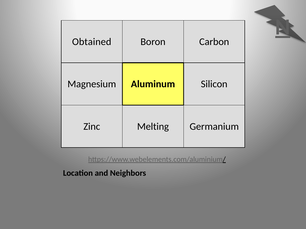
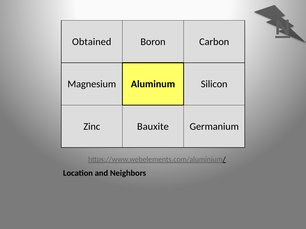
Melting: Melting -> Bauxite (153, 127)
